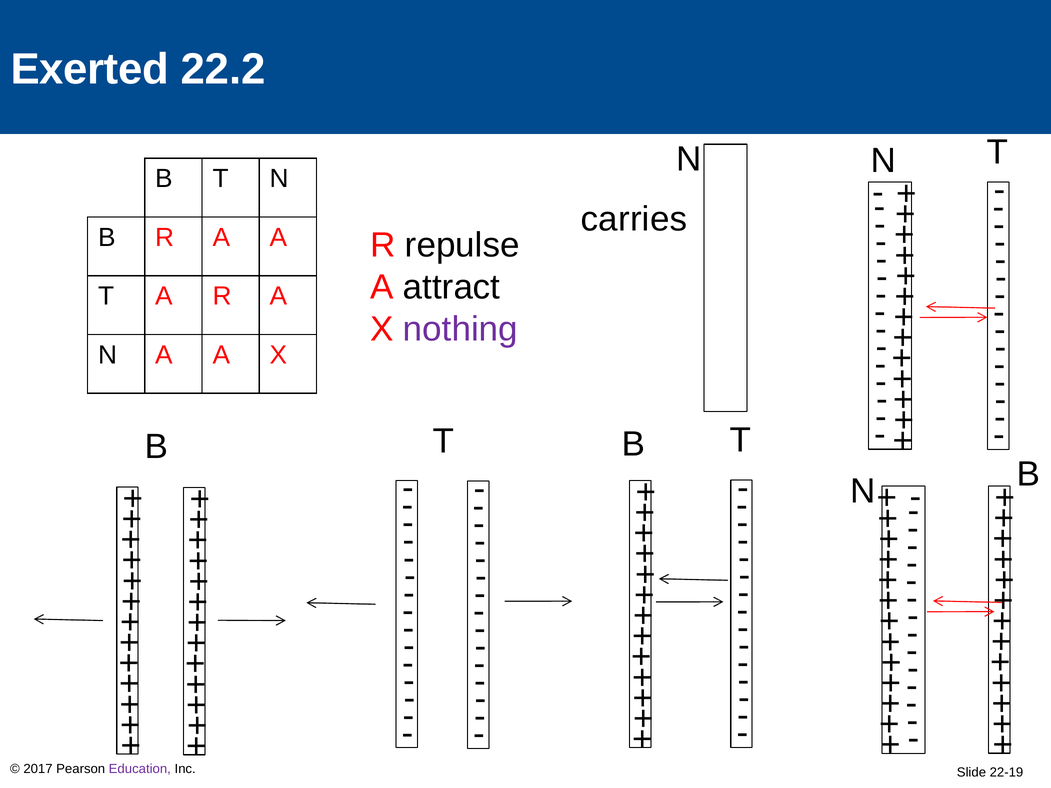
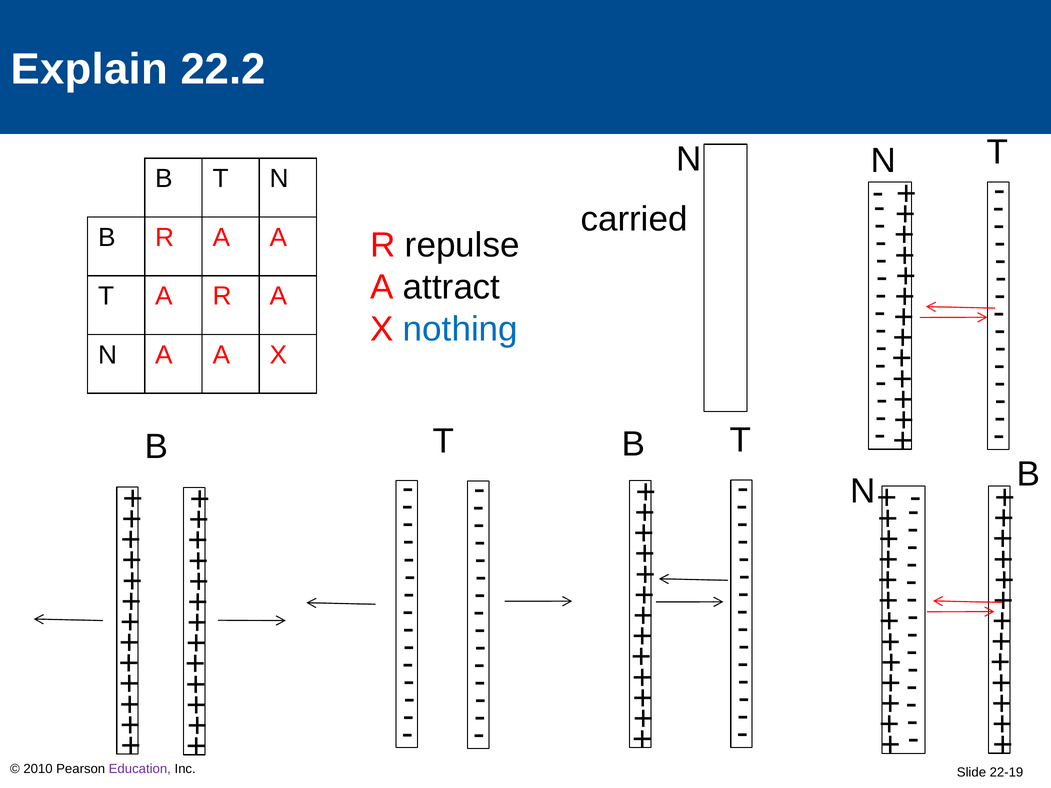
Exerted: Exerted -> Explain (89, 70)
carries: carries -> carried (634, 219)
nothing colour: purple -> blue (460, 329)
2017: 2017 -> 2010 (38, 769)
